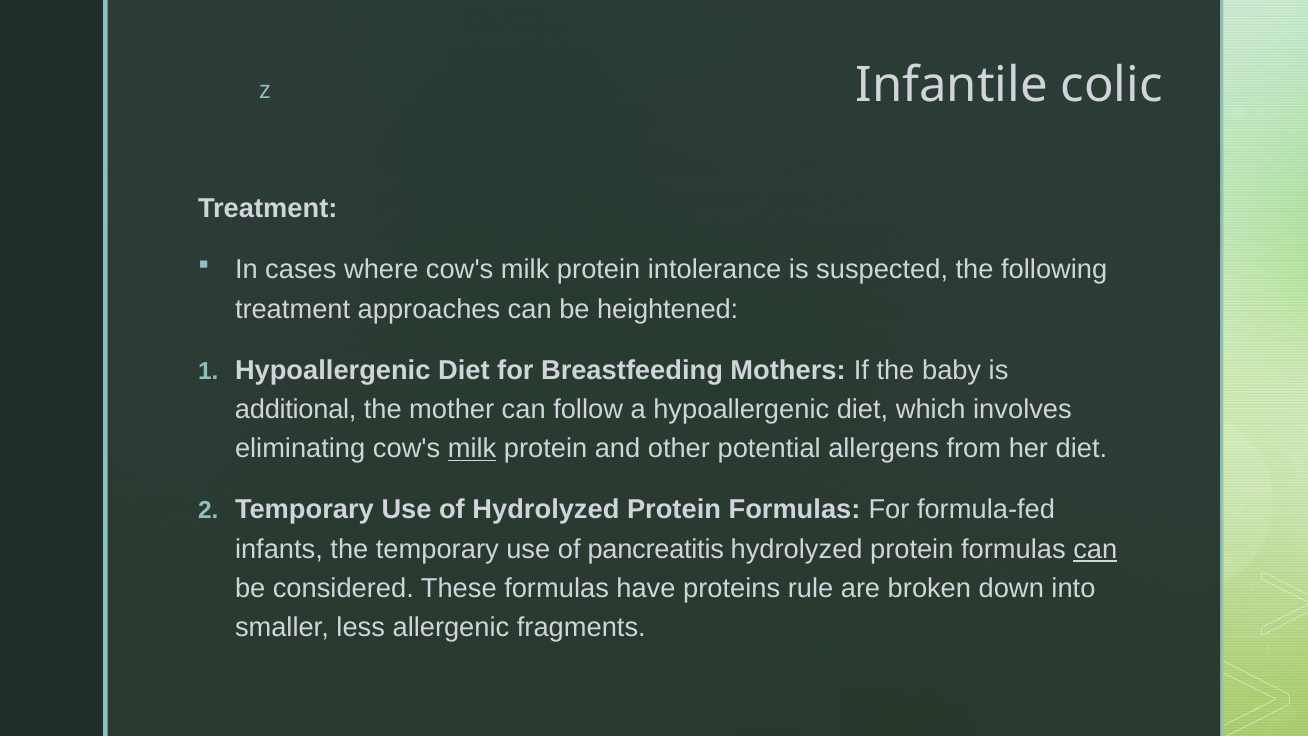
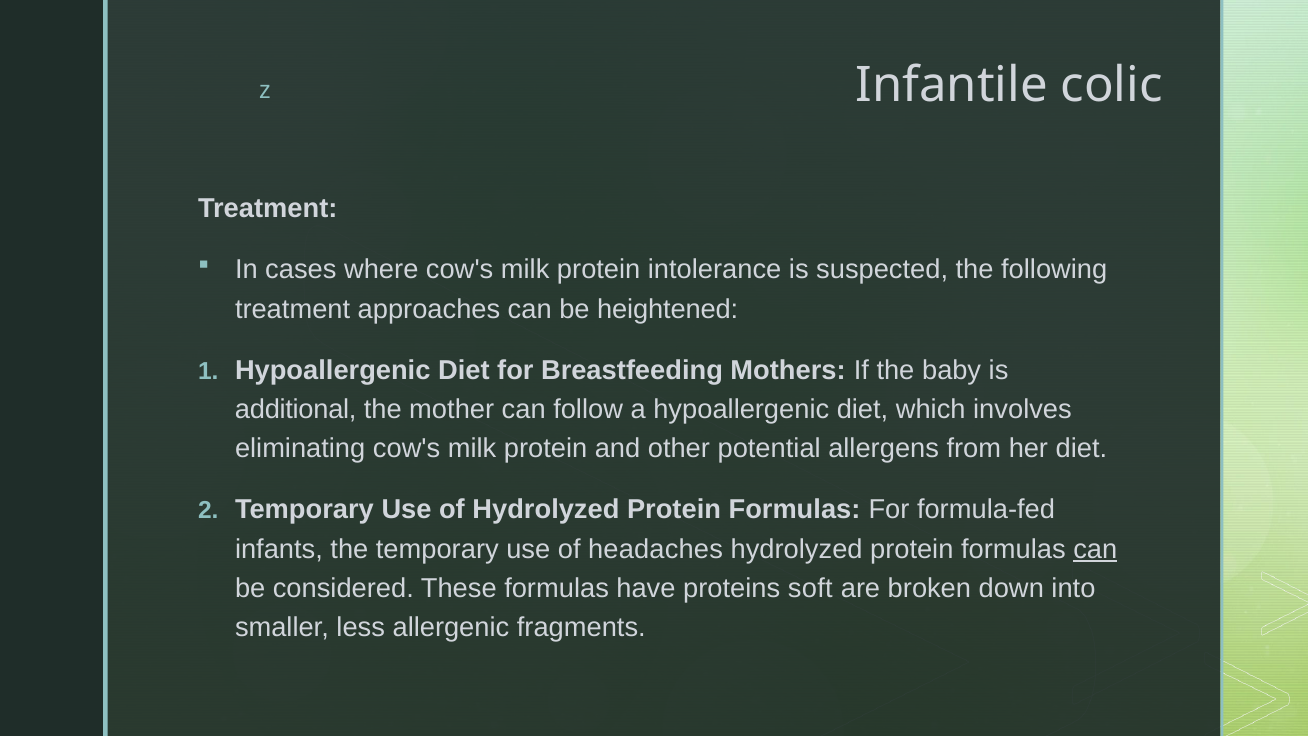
milk underline: present -> none (472, 449)
pancreatitis: pancreatitis -> headaches (656, 549)
rule: rule -> soft (810, 588)
